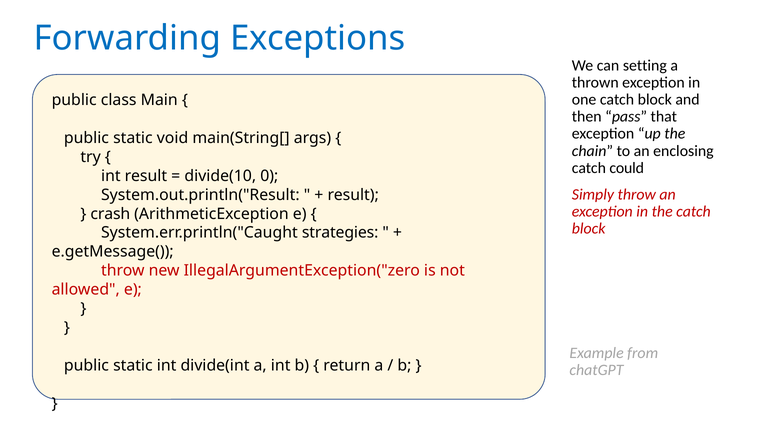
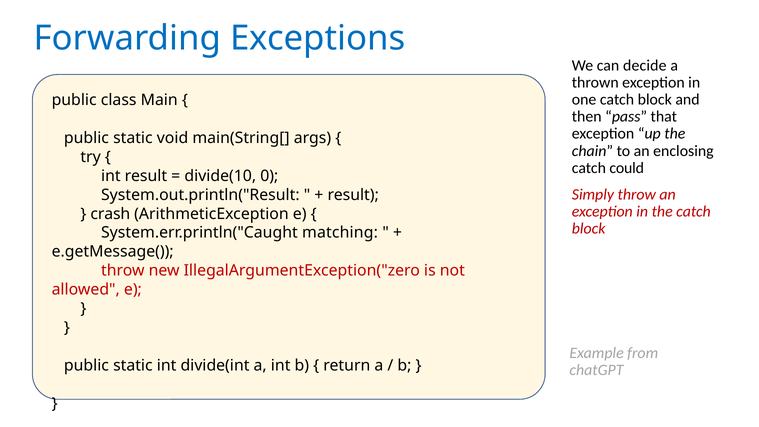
setting: setting -> decide (645, 65)
strategies: strategies -> matching (340, 233)
